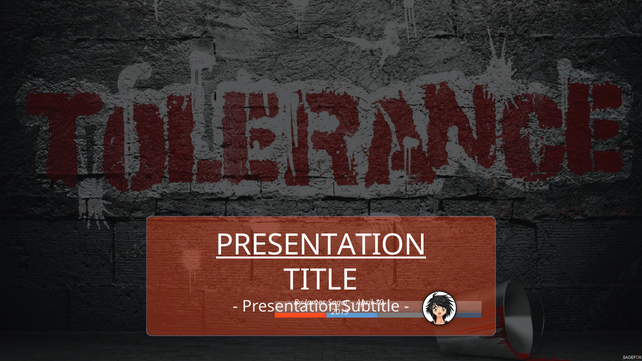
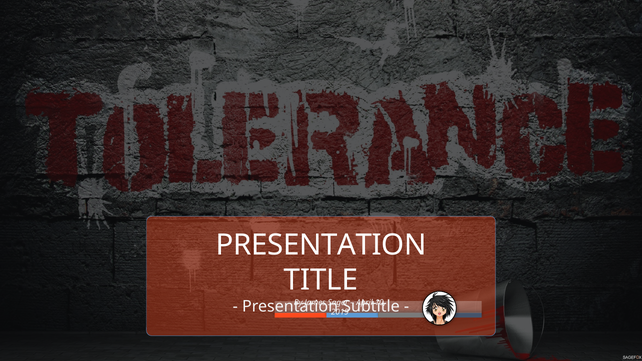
PRESENTATION underline: present -> none (321, 245)
